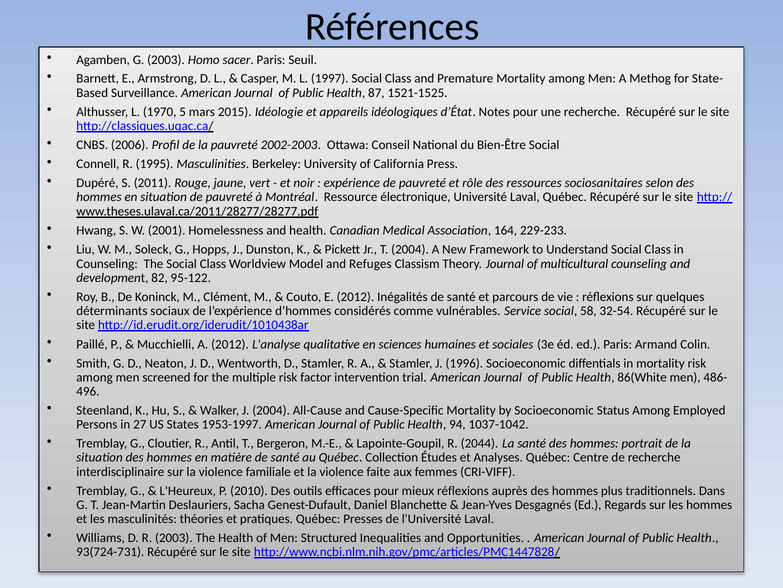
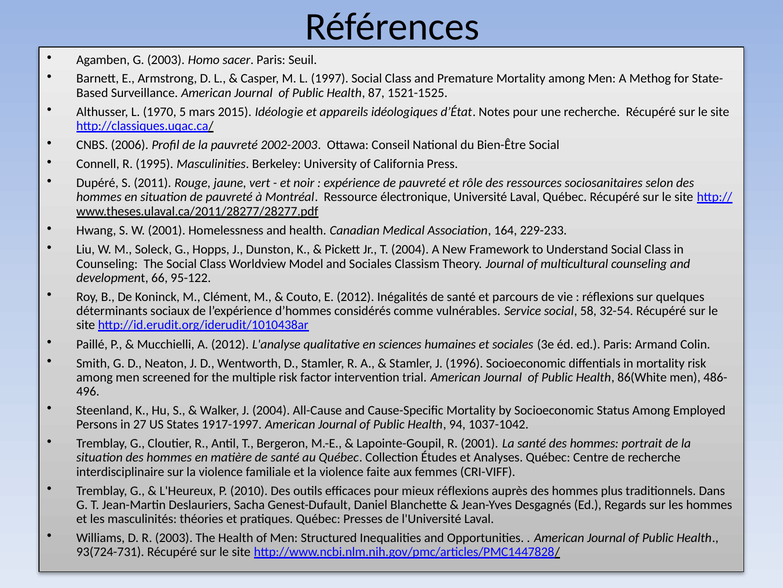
and Refuges: Refuges -> Sociales (370, 263)
82: 82 -> 66 (160, 278)
1953-1997: 1953-1997 -> 1917-1997 (232, 424)
R 2044: 2044 -> 2001 (479, 443)
